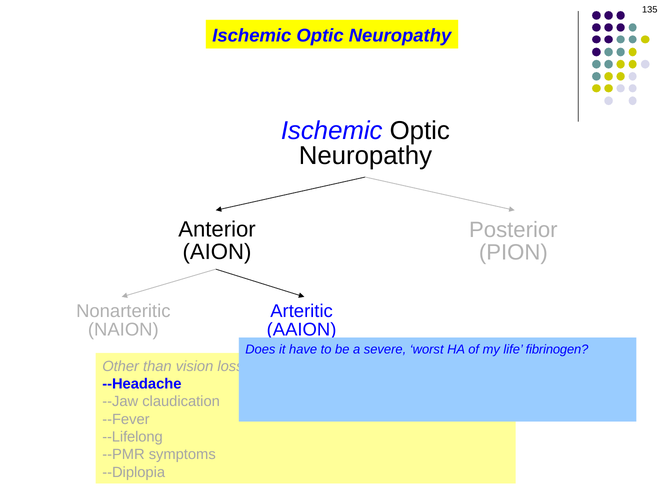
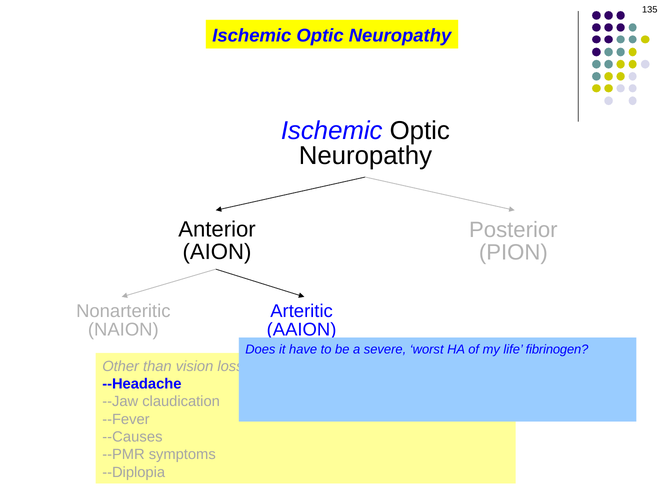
--Lifelong: --Lifelong -> --Causes (132, 437)
